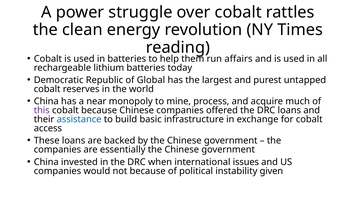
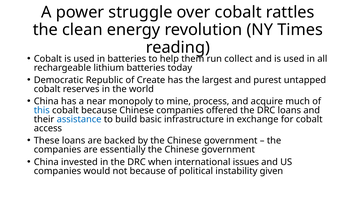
affairs: affairs -> collect (238, 59)
Global: Global -> Create (151, 80)
this colour: purple -> blue (42, 110)
